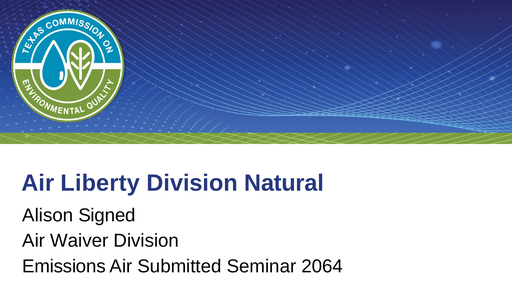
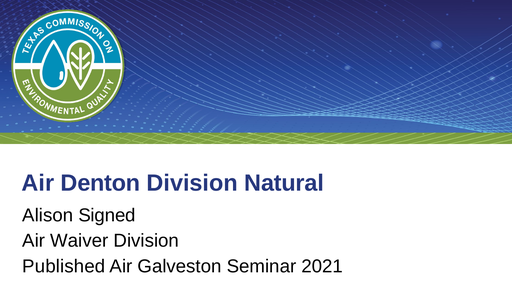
Liberty: Liberty -> Denton (100, 183)
Emissions: Emissions -> Published (64, 266)
Submitted: Submitted -> Galveston (180, 266)
2064: 2064 -> 2021 (322, 266)
